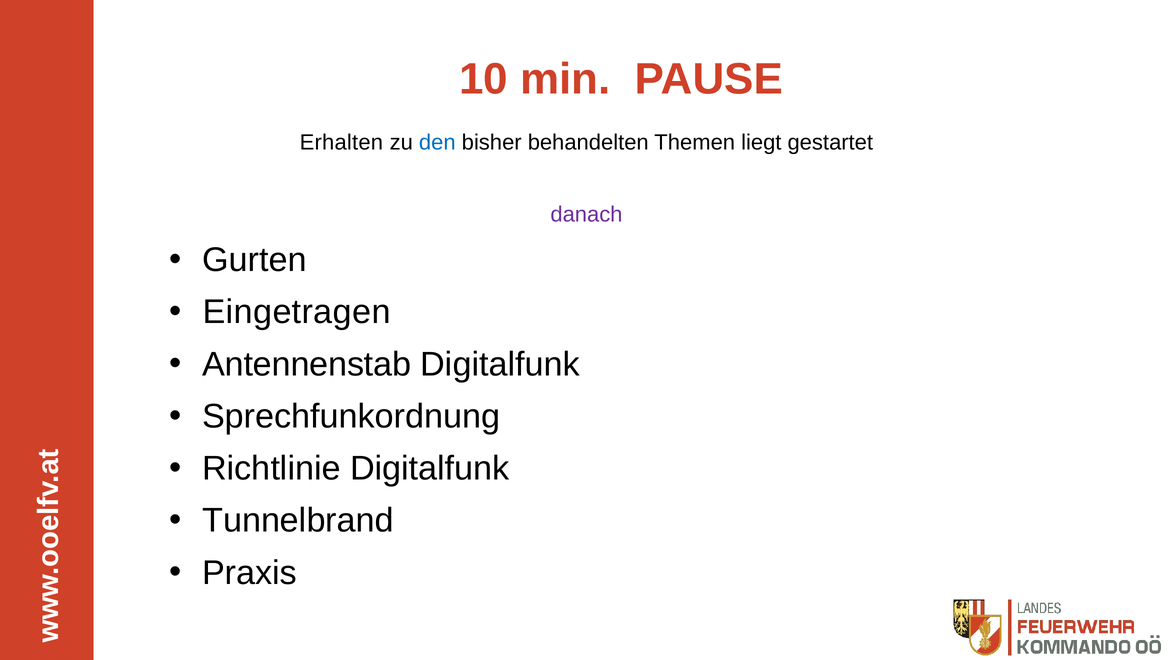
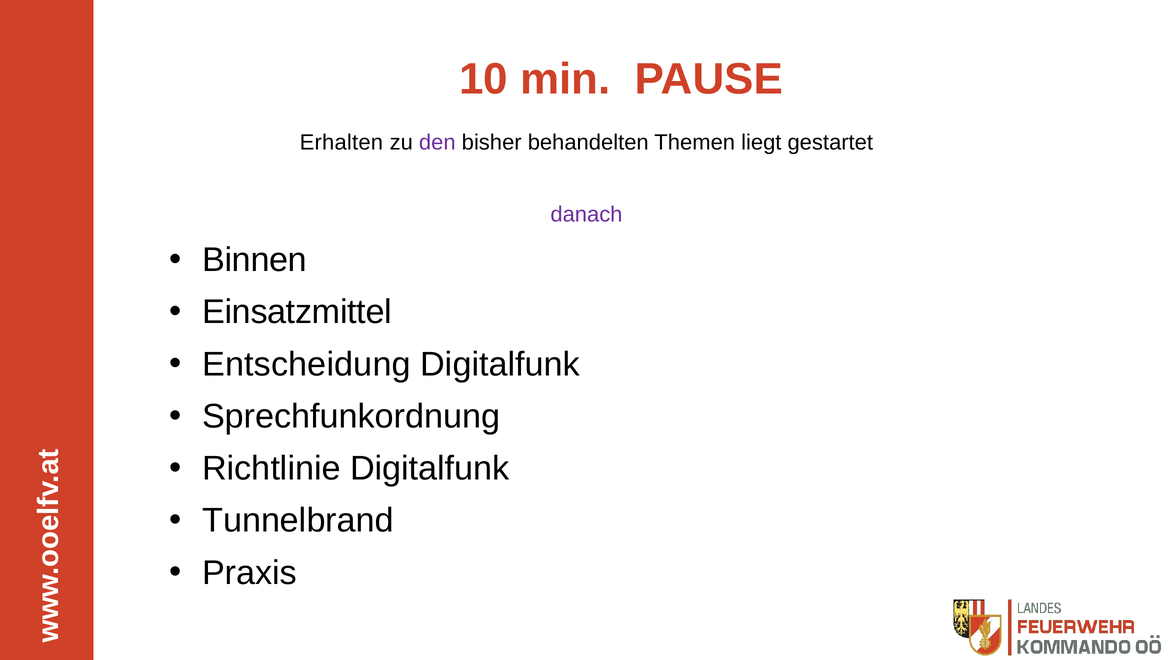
den colour: blue -> purple (437, 142)
Gurten: Gurten -> Binnen (255, 260)
Eingetragen: Eingetragen -> Einsatzmittel (297, 312)
Antennenstab: Antennenstab -> Entscheidung (306, 364)
